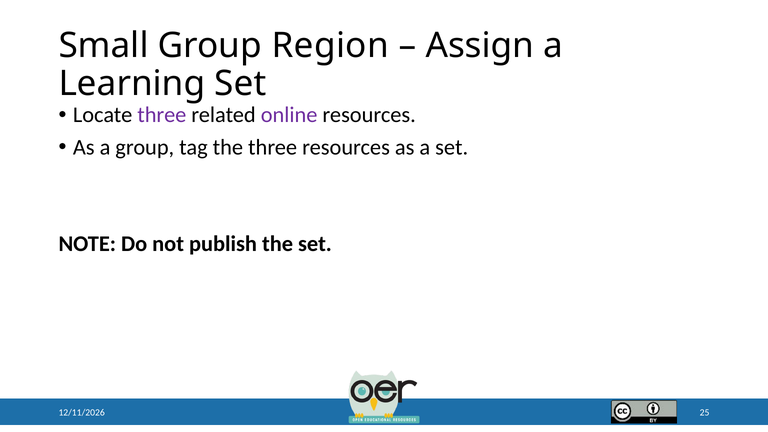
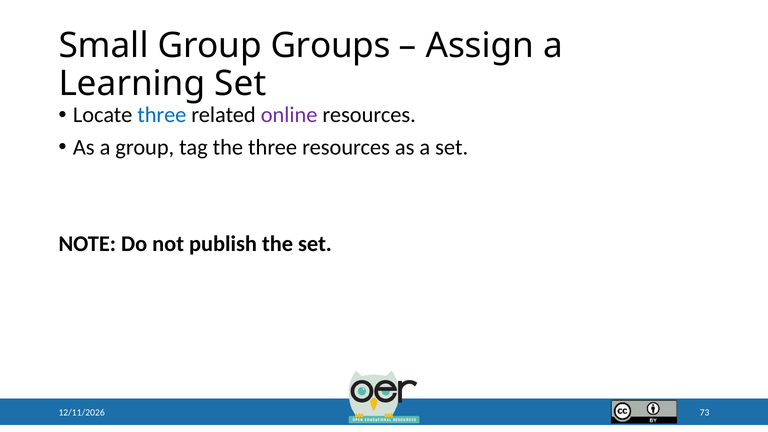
Region: Region -> Groups (331, 46)
three colour: purple -> blue (162, 115)
25: 25 -> 73 (705, 412)
